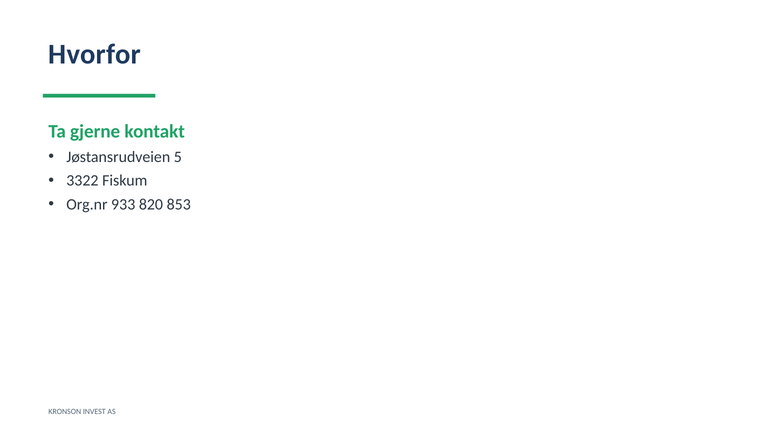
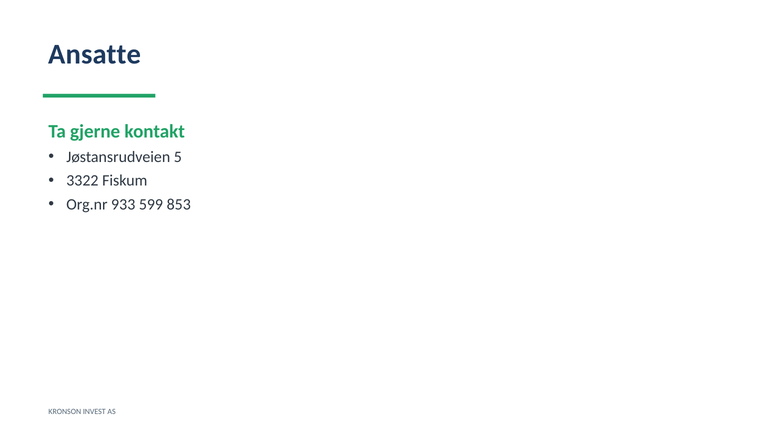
Hvorfor: Hvorfor -> Ansatte (95, 54)
820: 820 -> 599 (151, 204)
